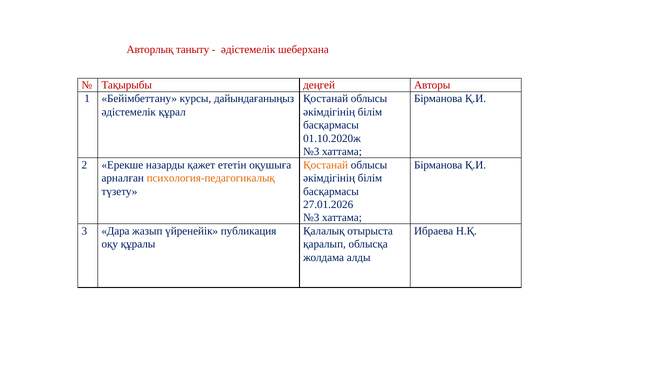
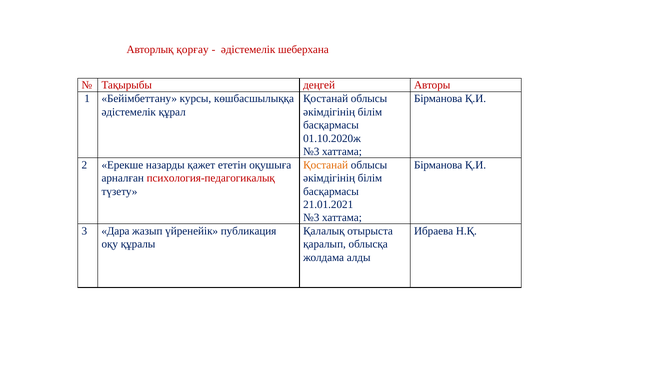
таныту: таныту -> қорғау (193, 50)
дайындағаныңыз: дайындағаныңыз -> көшбасшылыққа (254, 99)
психология-педагогикалық colour: orange -> red (211, 178)
27.01.2026: 27.01.2026 -> 21.01.2021 (328, 205)
